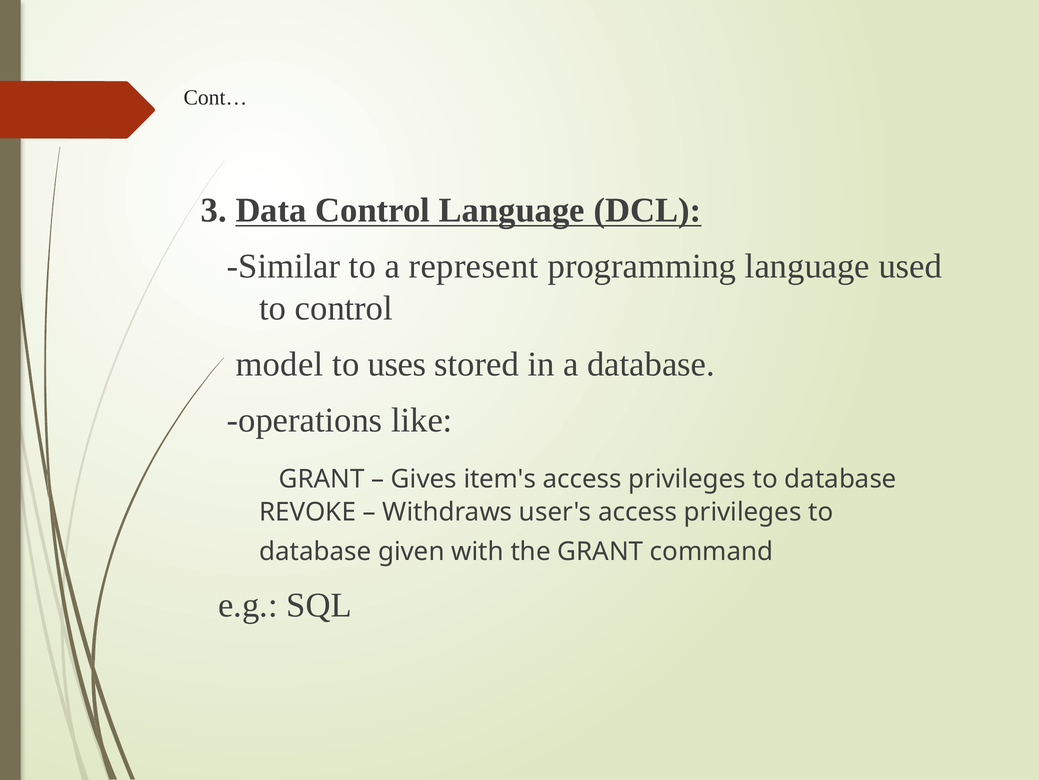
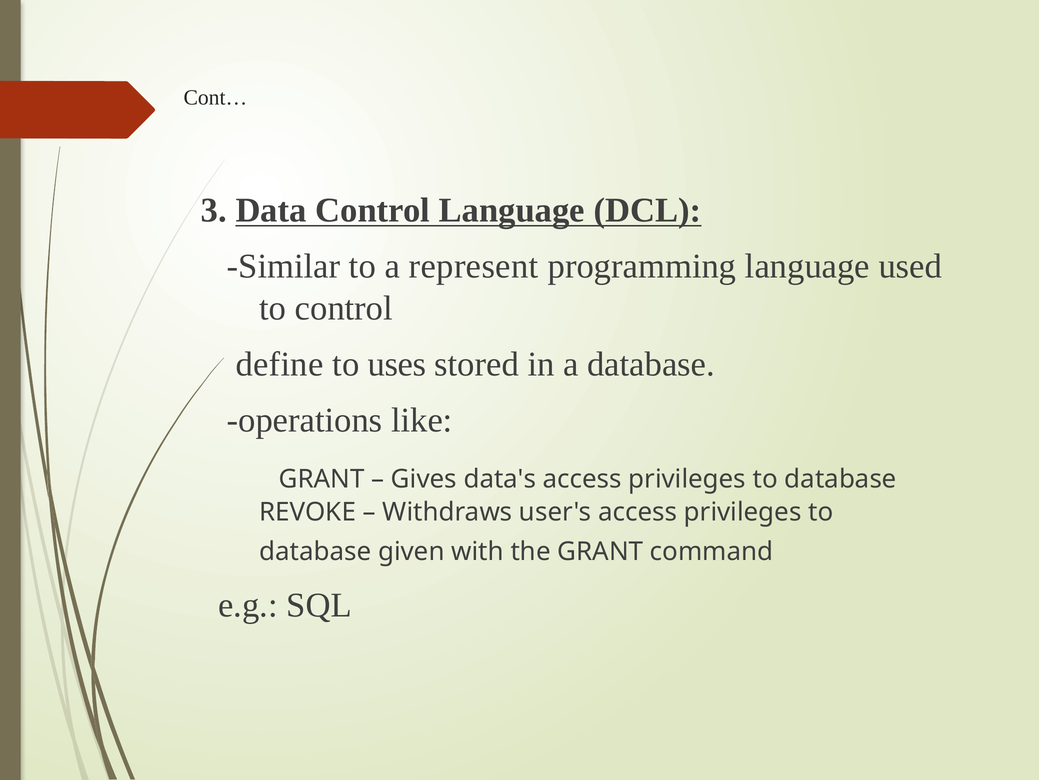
model: model -> define (279, 364)
item's: item's -> data's (500, 479)
